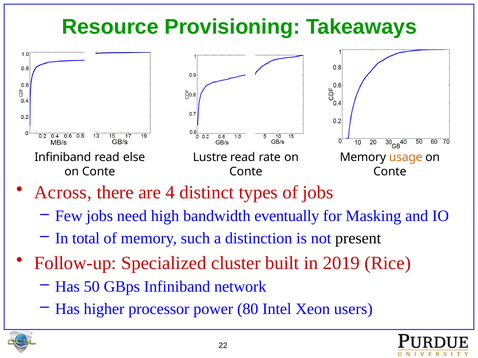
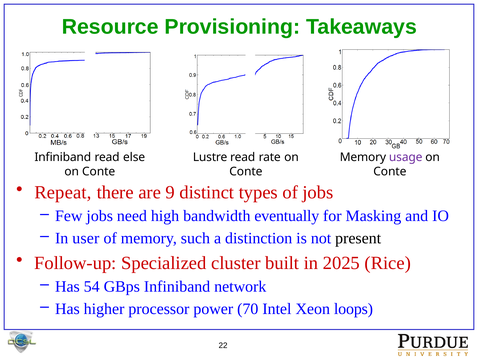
usage colour: orange -> purple (406, 158)
Across: Across -> Repeat (63, 193)
4: 4 -> 9 (170, 193)
total: total -> user (86, 239)
2019: 2019 -> 2025 (341, 263)
50: 50 -> 54 (92, 287)
80: 80 -> 70 (248, 309)
users: users -> loops (353, 309)
